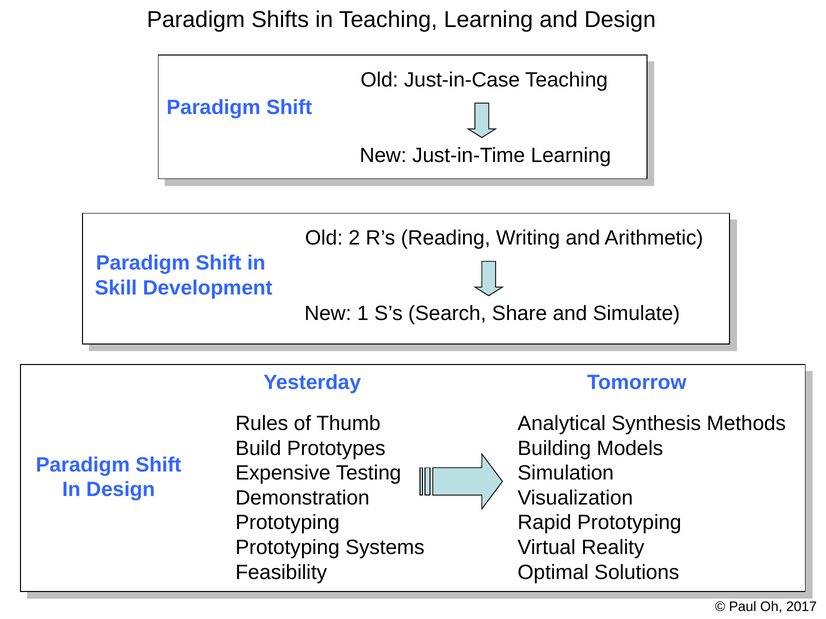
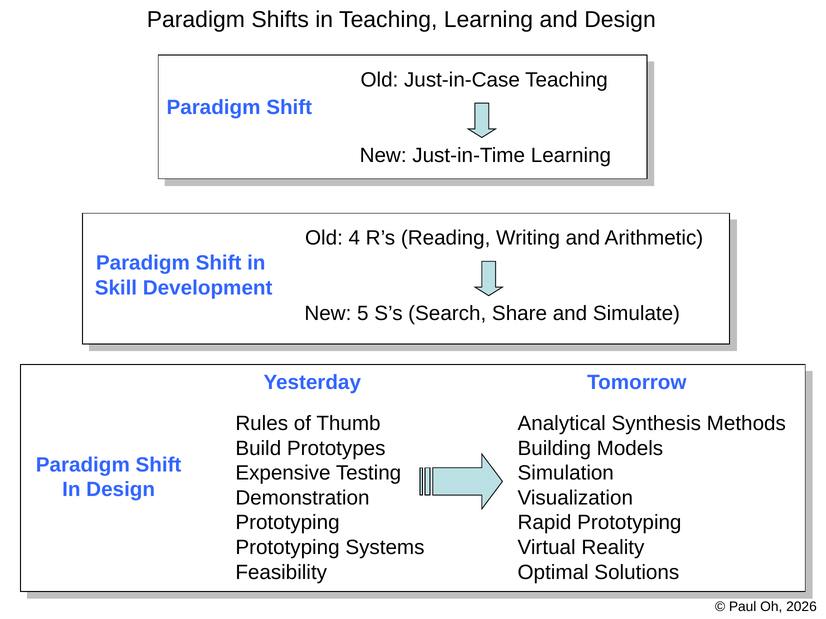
2: 2 -> 4 (354, 238)
1: 1 -> 5 (363, 314)
2017: 2017 -> 2026 (801, 607)
